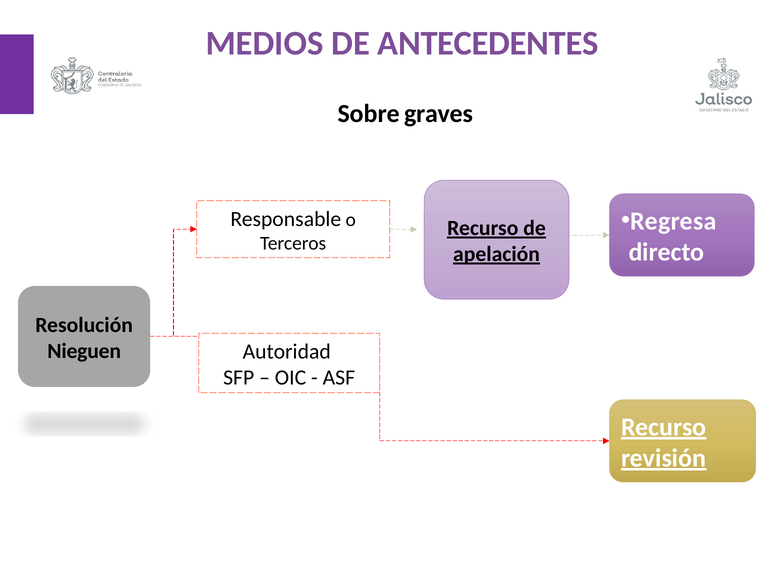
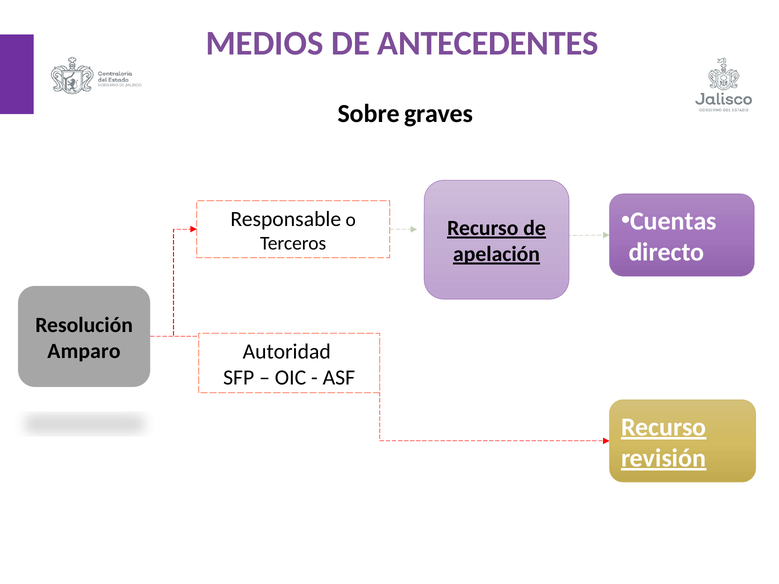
Regresa: Regresa -> Cuentas (673, 221)
Nieguen: Nieguen -> Amparo (84, 351)
